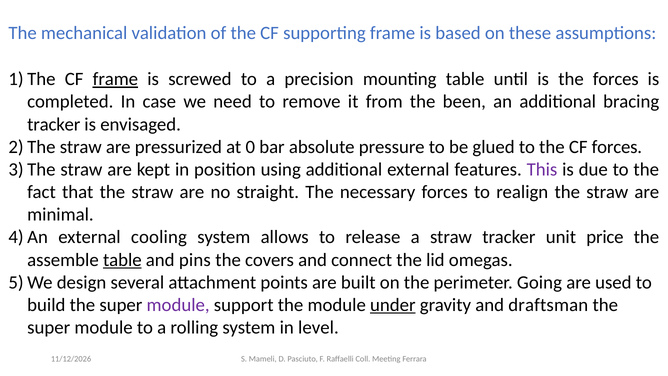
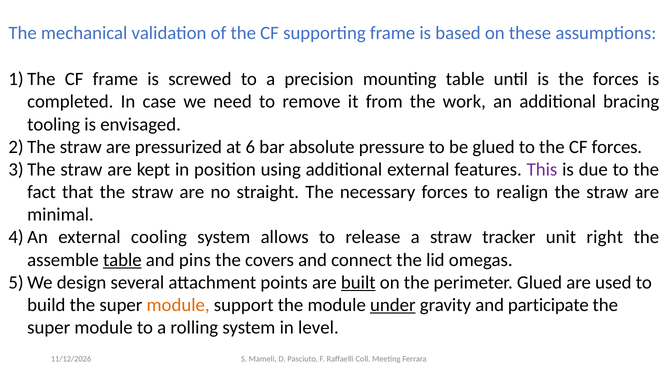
frame underline: present -> none (115, 79)
been: been -> work (464, 102)
tracker: tracker -> tooling (54, 124)
0: 0 -> 6 (250, 147)
price: price -> right (605, 237)
built underline: none -> present (358, 282)
perimeter Going: Going -> Glued (540, 282)
module colour: purple -> orange (178, 305)
draftsman: draftsman -> participate (548, 305)
